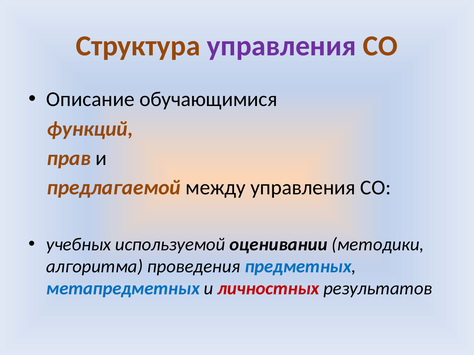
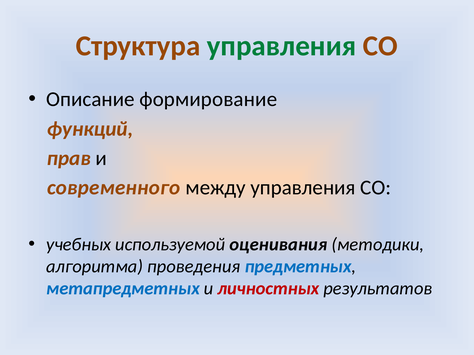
управления colour: purple -> green (282, 46)
обучающимися: обучающимися -> формирование (208, 99)
предлагаемой: предлагаемой -> современного (114, 188)
оценивании: оценивании -> оценивания (278, 245)
